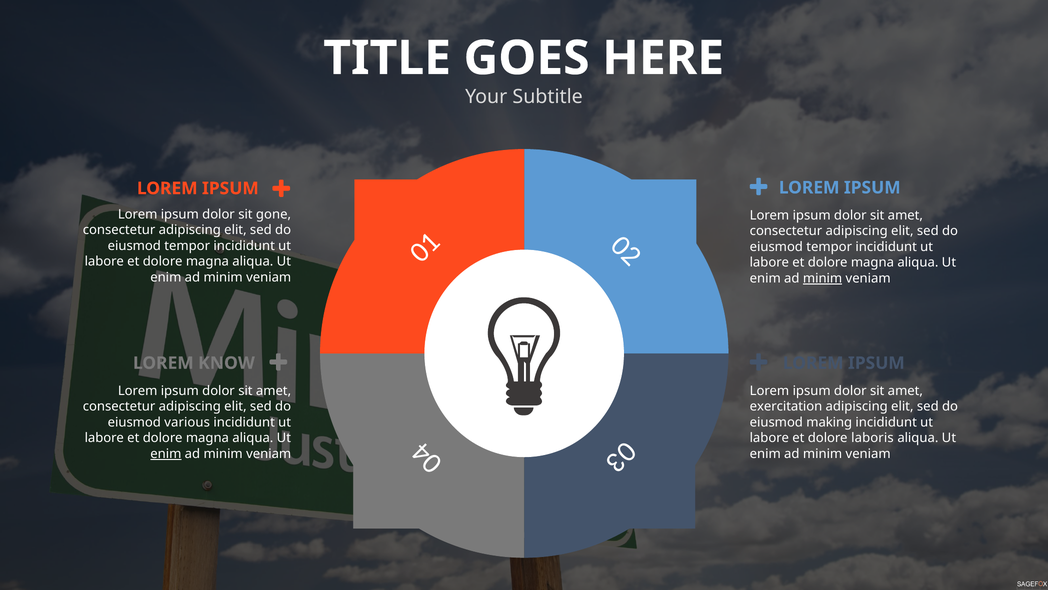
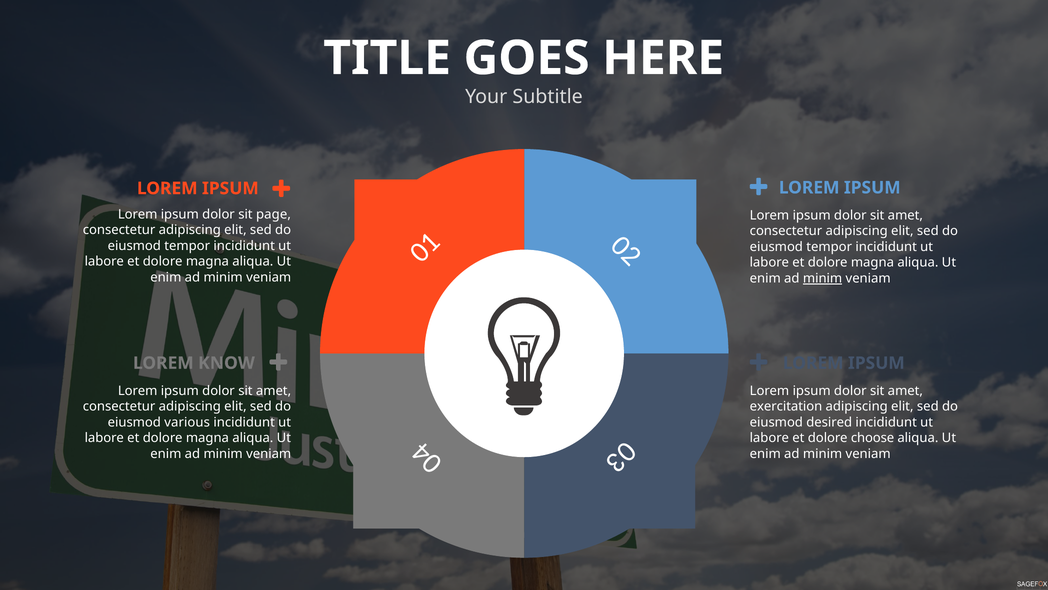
gone: gone -> page (273, 214)
making: making -> desired (829, 422)
laboris: laboris -> choose (873, 438)
enim underline: present -> none (166, 453)
